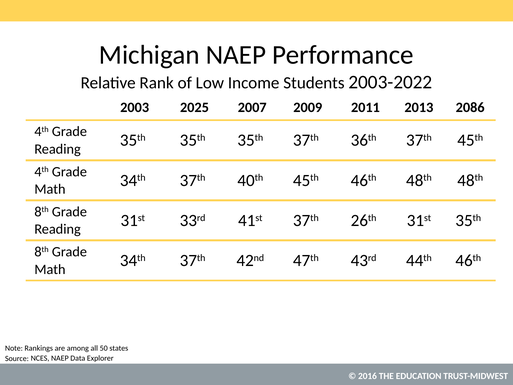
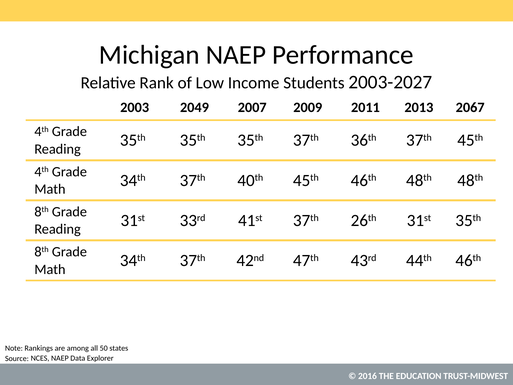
2003-2022: 2003-2022 -> 2003-2027 (390, 82)
2025: 2025 -> 2049 (194, 107)
2086: 2086 -> 2067 (470, 107)
